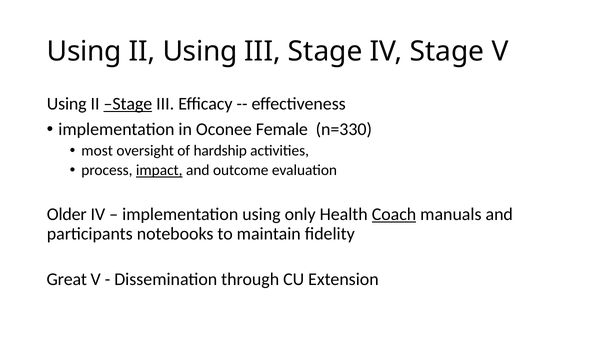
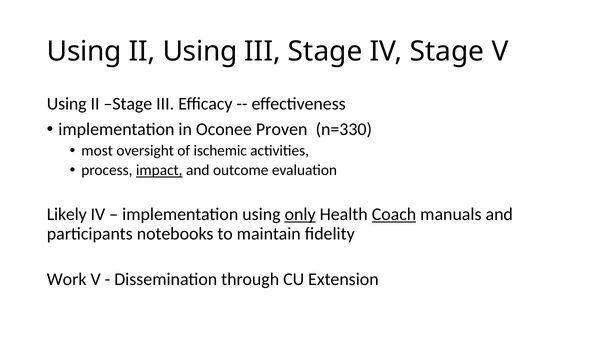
Stage underline: present -> none (128, 104)
Female: Female -> Proven (282, 130)
hardship: hardship -> ischemic (220, 151)
Older: Older -> Likely (67, 215)
only underline: none -> present (300, 215)
Great: Great -> Work (67, 279)
